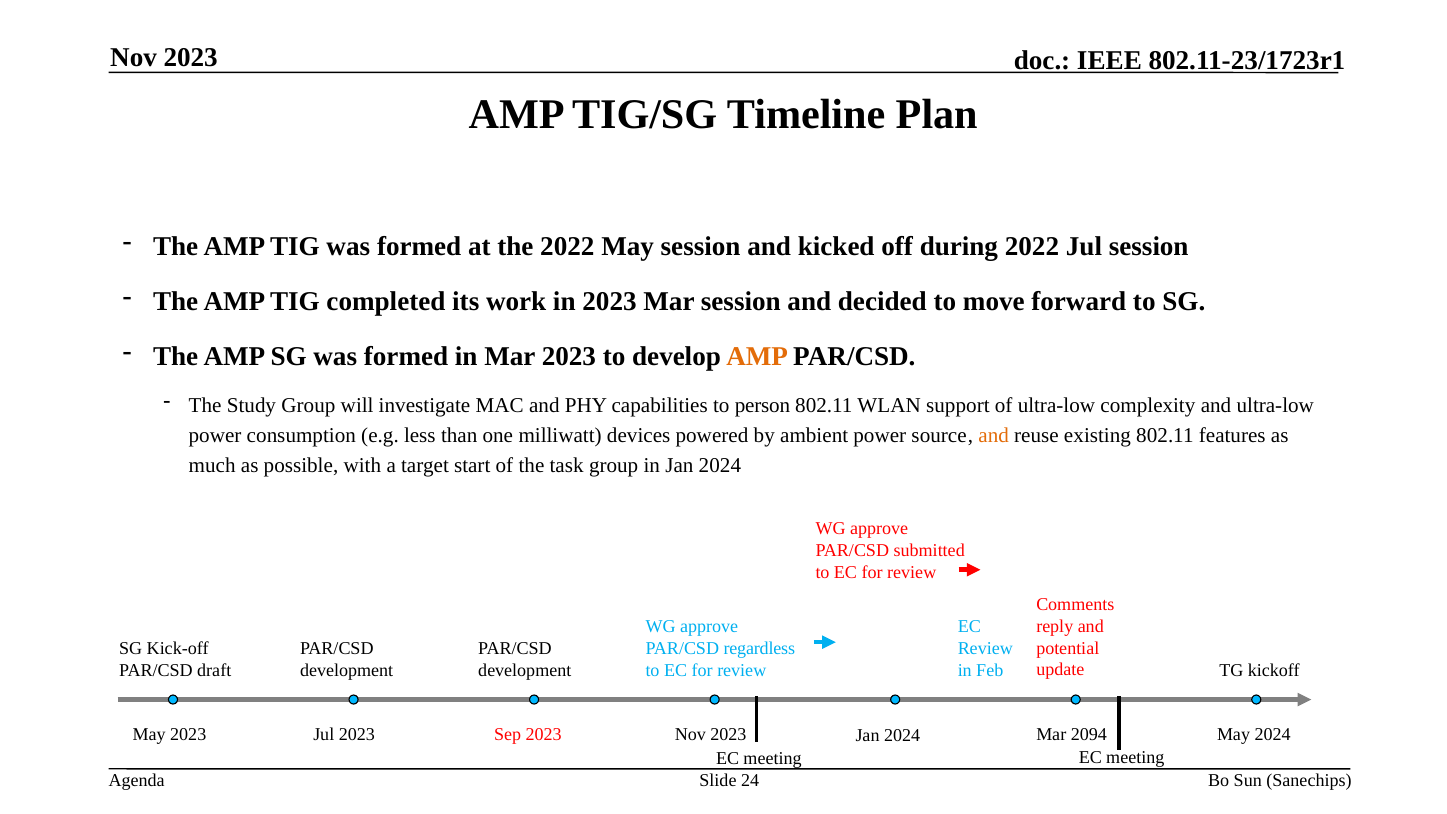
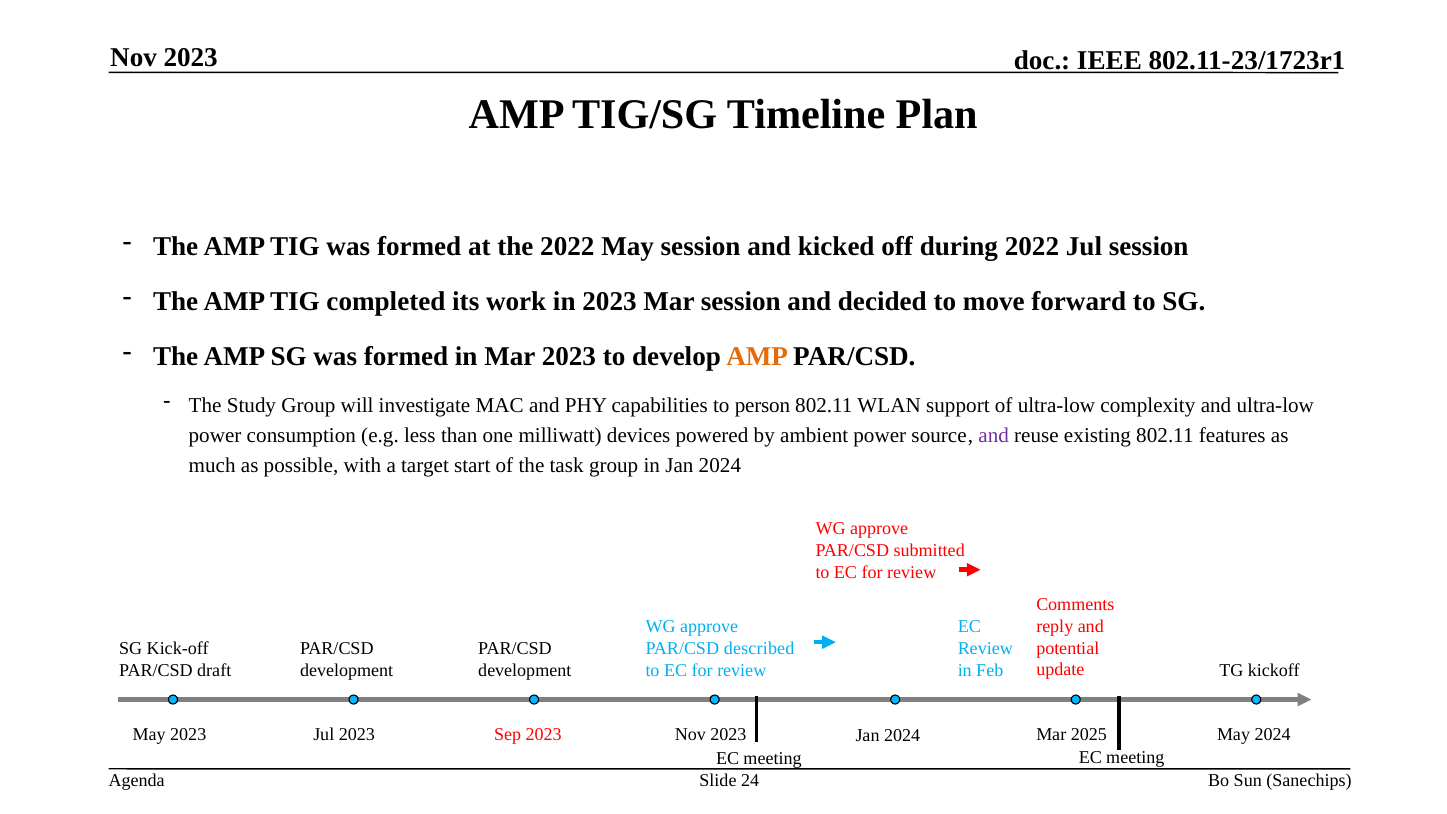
and colour: orange -> purple (994, 436)
regardless: regardless -> described (759, 648)
2094: 2094 -> 2025 (1089, 735)
